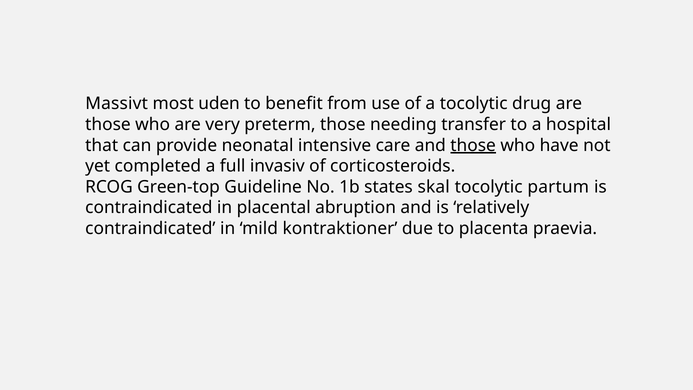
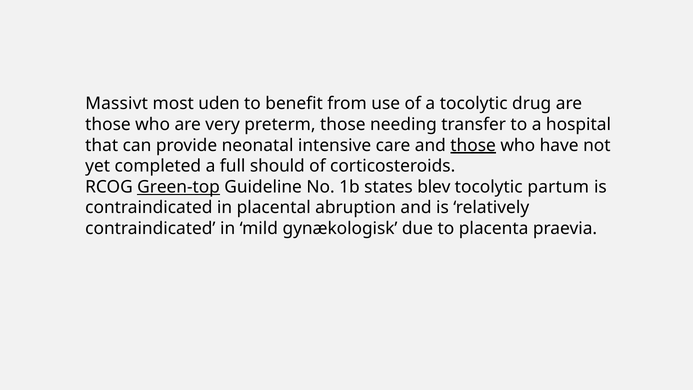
invasiv: invasiv -> should (277, 166)
Green-top underline: none -> present (179, 187)
skal: skal -> blev (434, 187)
kontraktioner: kontraktioner -> gynækologisk (340, 228)
